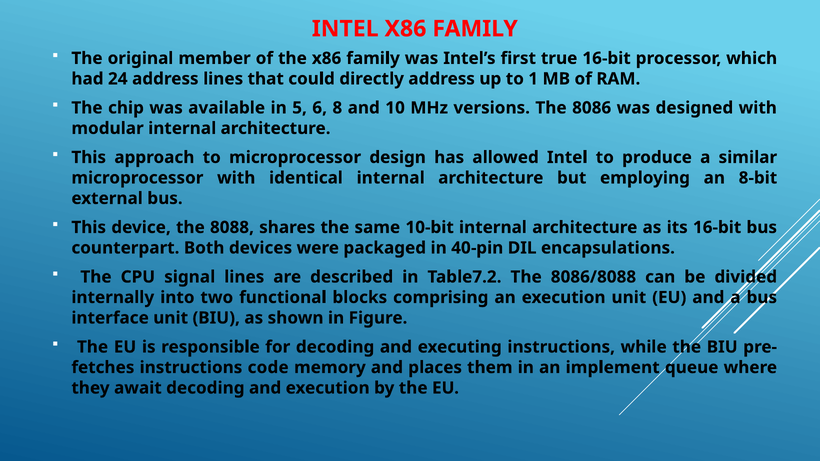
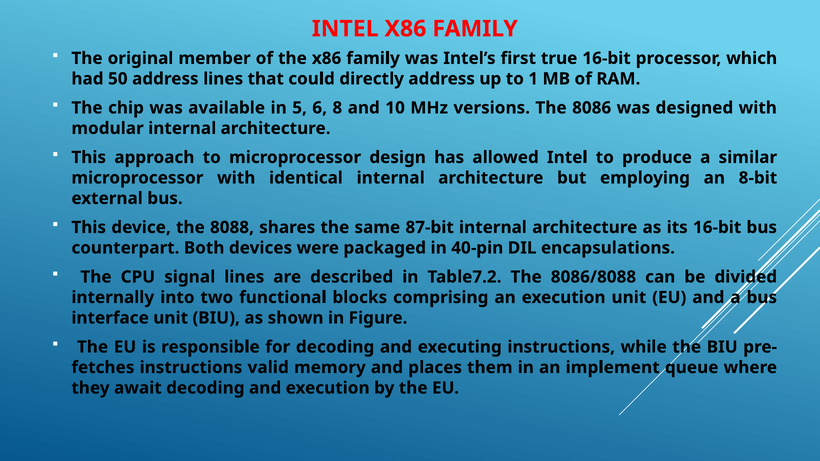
24: 24 -> 50 (118, 79)
10-bit: 10-bit -> 87-bit (430, 228)
code: code -> valid (268, 368)
